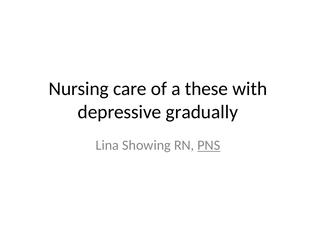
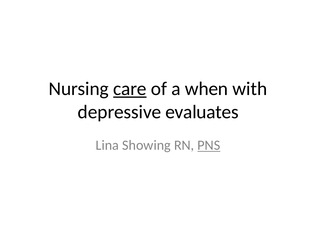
care underline: none -> present (130, 89)
these: these -> when (207, 89)
gradually: gradually -> evaluates (202, 112)
